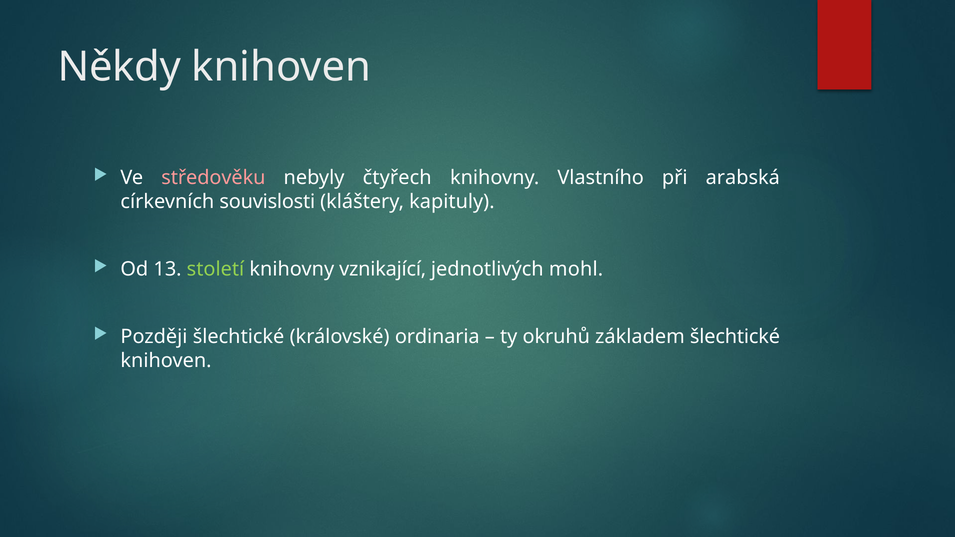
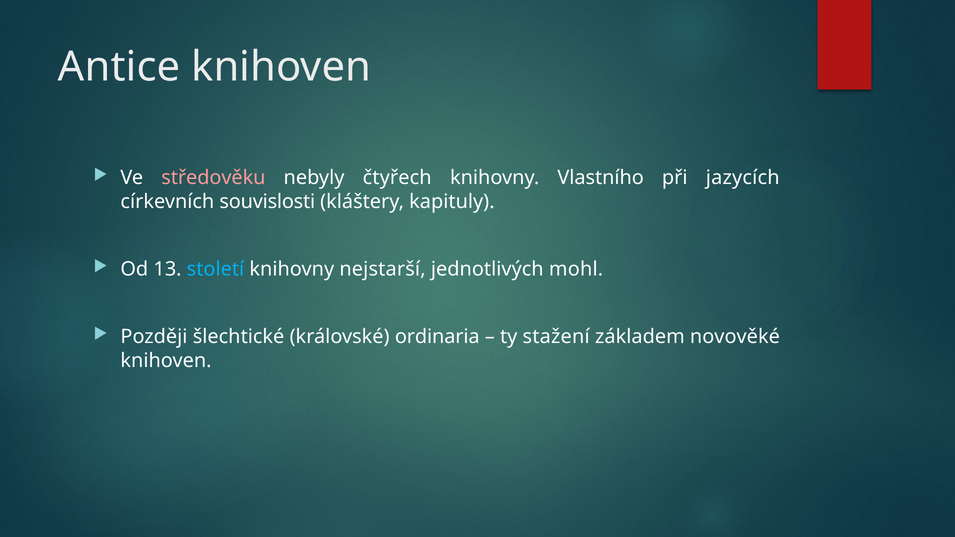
Někdy: Někdy -> Antice (119, 67)
arabská: arabská -> jazycích (743, 178)
století colour: light green -> light blue (215, 269)
vznikající: vznikající -> nejstarší (383, 269)
okruhů: okruhů -> stažení (556, 337)
základem šlechtické: šlechtické -> novověké (735, 337)
